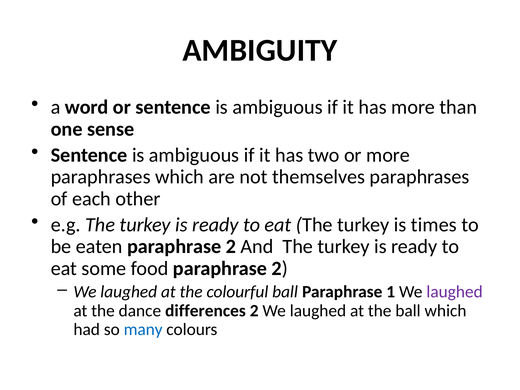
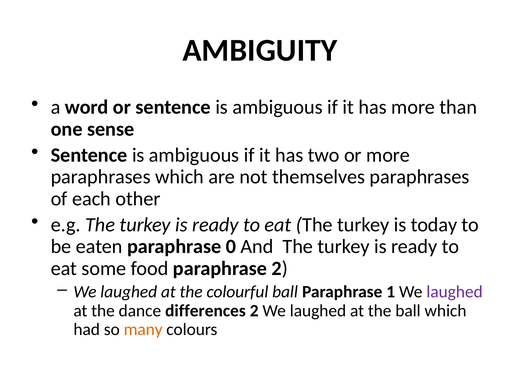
times: times -> today (434, 225)
eaten paraphrase 2: 2 -> 0 (231, 247)
many colour: blue -> orange (143, 329)
